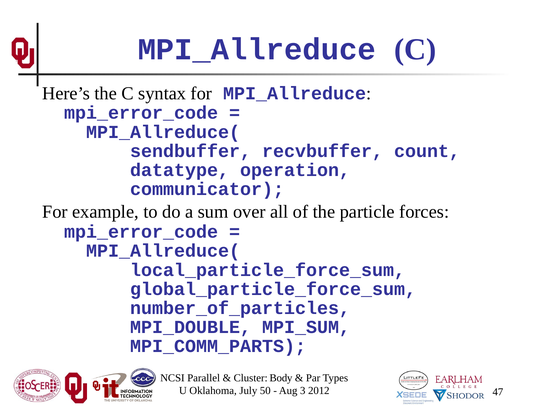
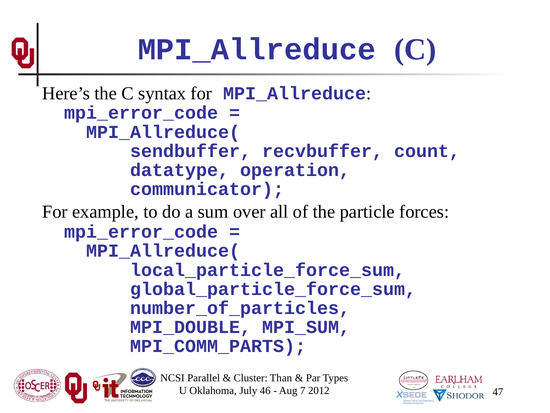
Body: Body -> Than (281, 377)
50: 50 -> 46 (265, 390)
3: 3 -> 7 (303, 390)
